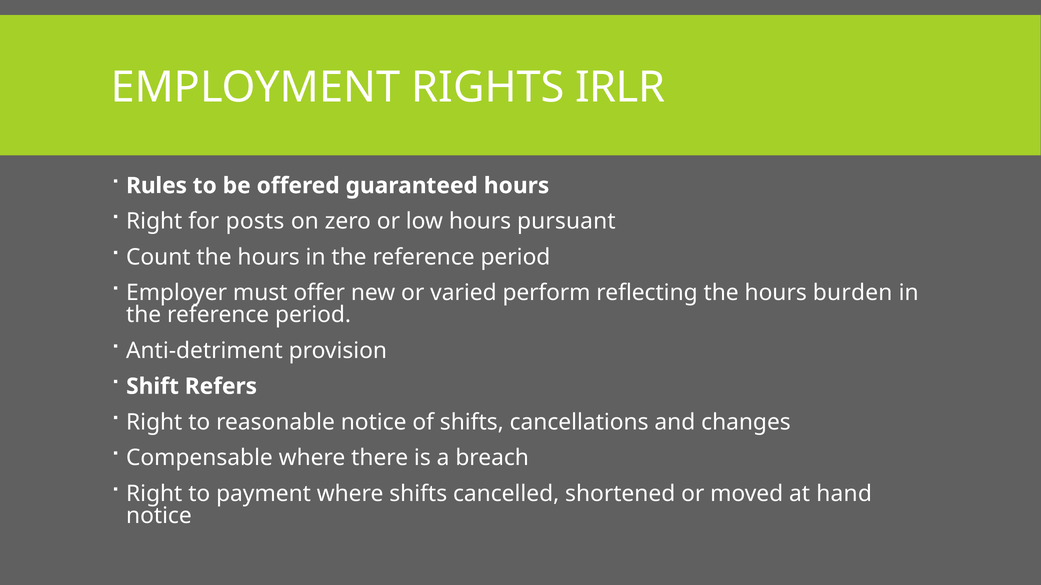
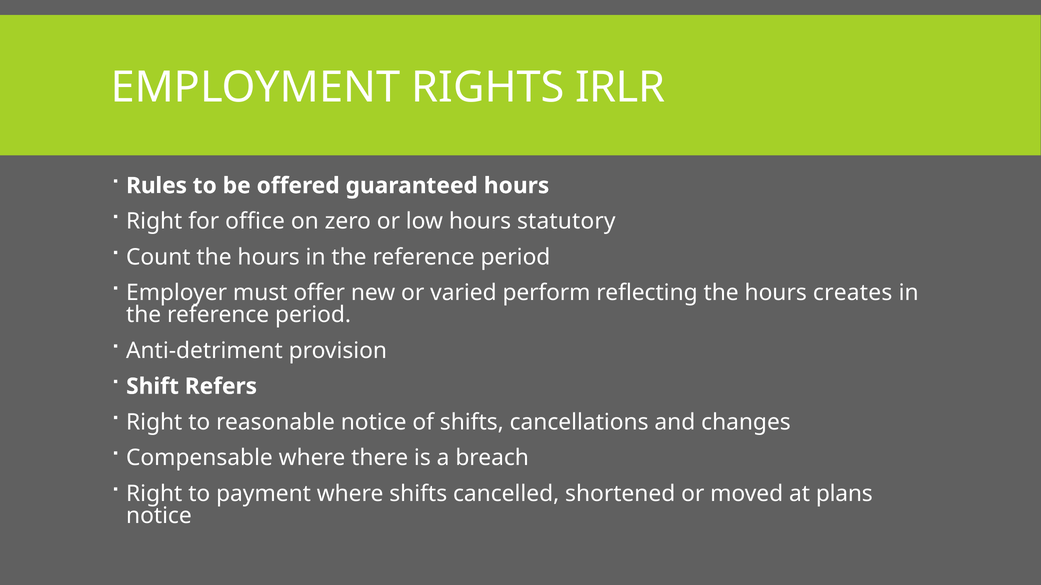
posts: posts -> office (255, 222)
pursuant: pursuant -> statutory (566, 222)
burden: burden -> creates (853, 293)
hand: hand -> plans (844, 494)
